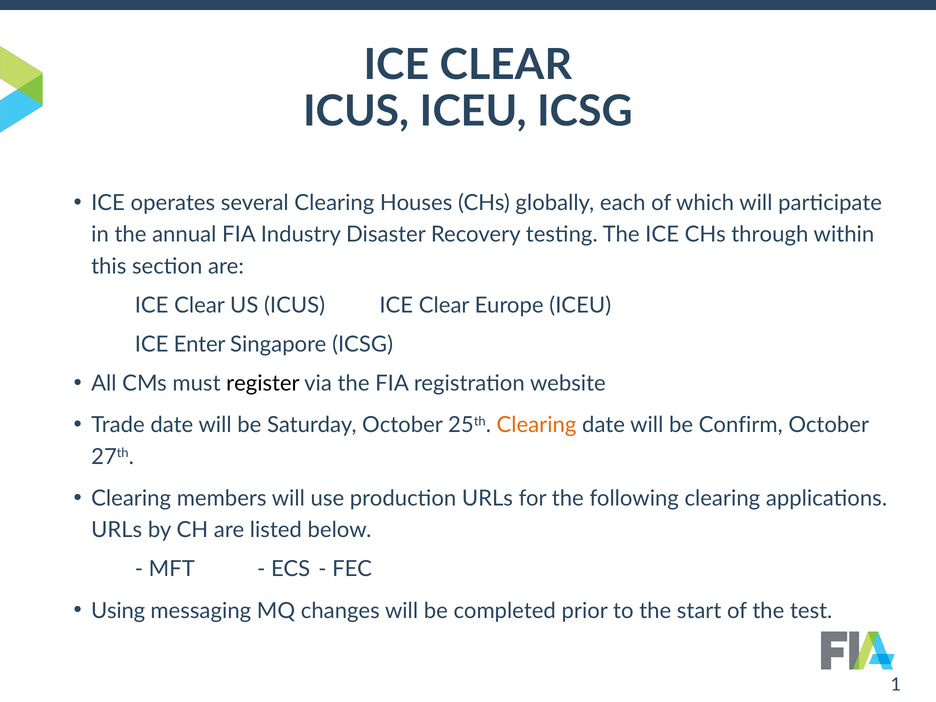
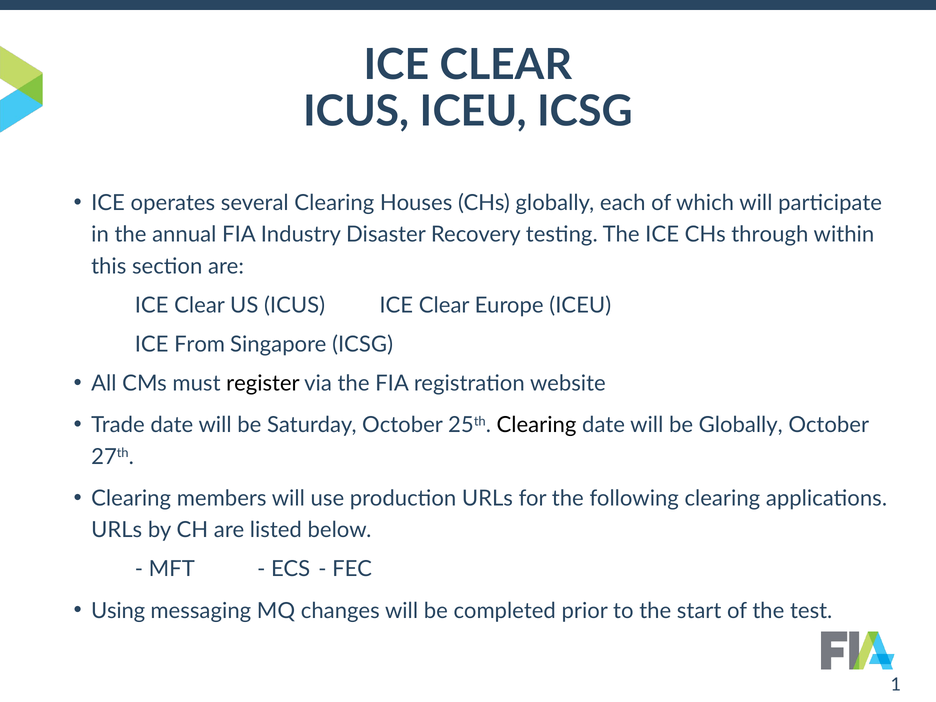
Enter: Enter -> From (200, 344)
Clearing colour: orange -> black (536, 425)
be Confirm: Confirm -> Globally (741, 425)
